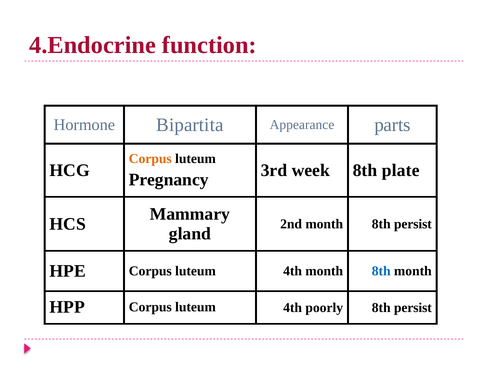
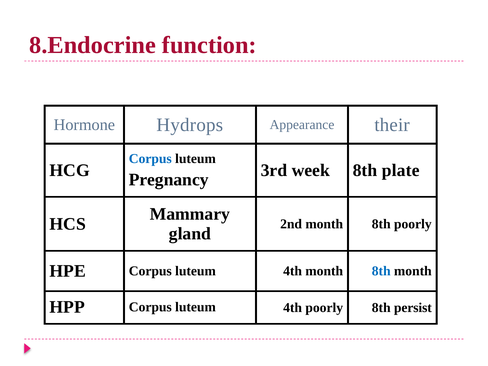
4.Endocrine: 4.Endocrine -> 8.Endocrine (93, 45)
Bipartita: Bipartita -> Hydrops (190, 125)
parts: parts -> their (392, 125)
Corpus colour: orange -> blue (150, 159)
month 8th persist: persist -> poorly (413, 224)
